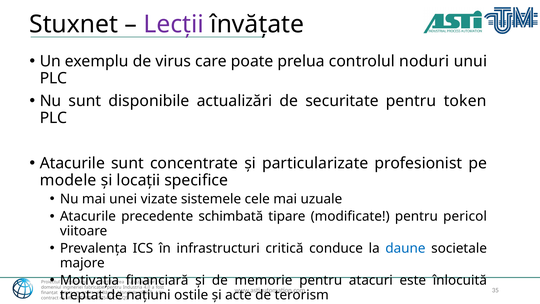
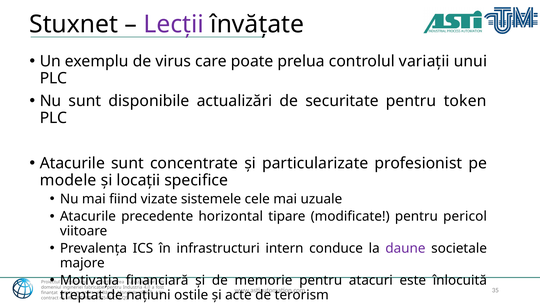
noduri: noduri -> variații (424, 61)
unei: unei -> fiind (123, 199)
schimbată: schimbată -> horizontal (231, 216)
critică: critică -> intern (284, 248)
daune colour: blue -> purple (405, 248)
